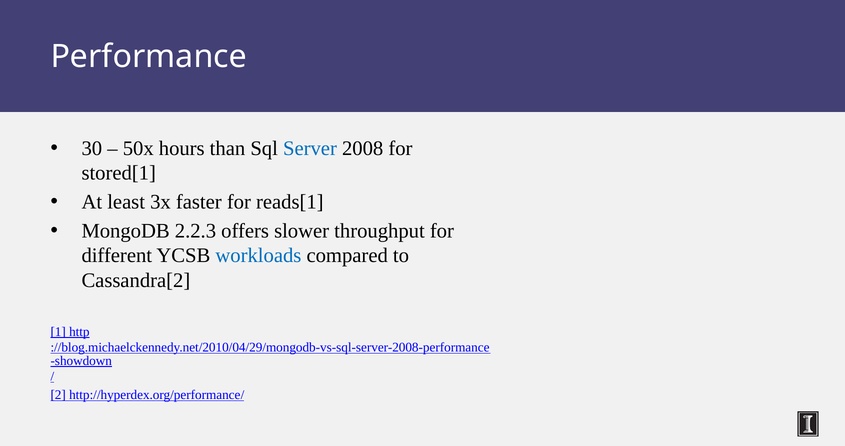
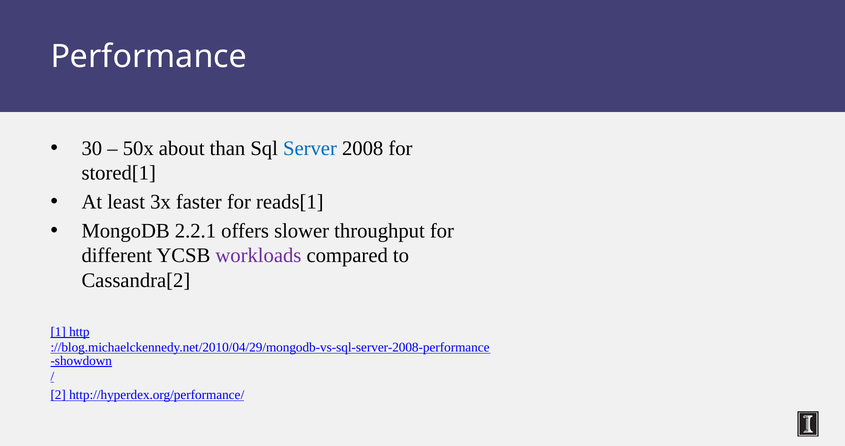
hours: hours -> about (182, 149)
2.2.3: 2.2.3 -> 2.2.1 (195, 231)
workloads colour: blue -> purple (258, 256)
